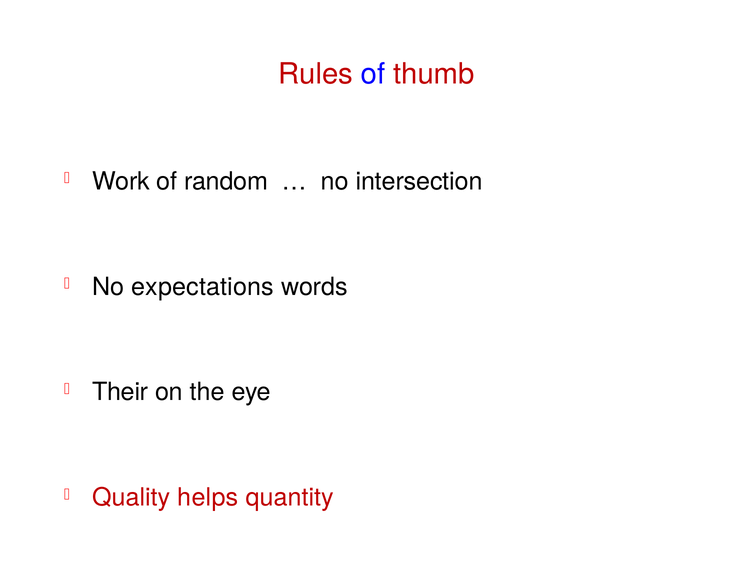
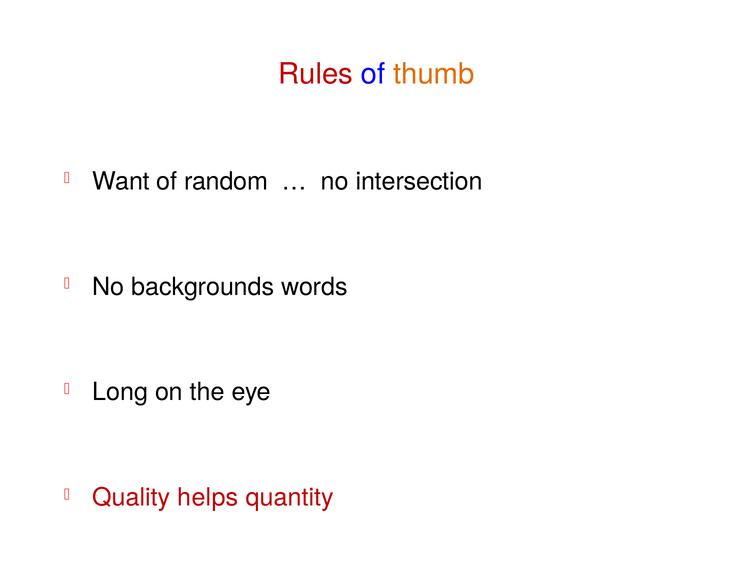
thumb colour: red -> orange (434, 74)
Work: Work -> Want (121, 181)
expectations: expectations -> backgrounds (203, 287)
Their: Their -> Long (120, 392)
